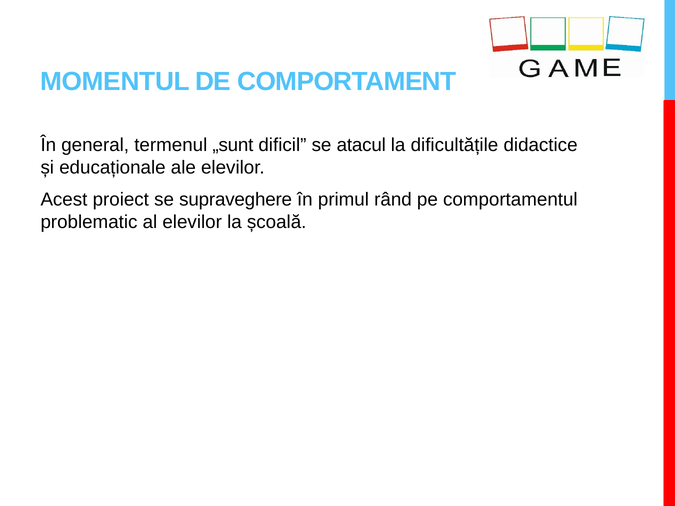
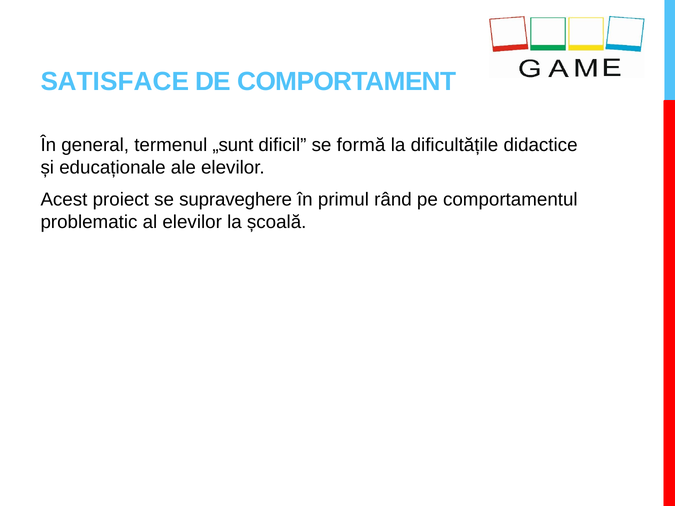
MOMENTUL: MOMENTUL -> SATISFACE (115, 82)
atacul: atacul -> formă (361, 145)
